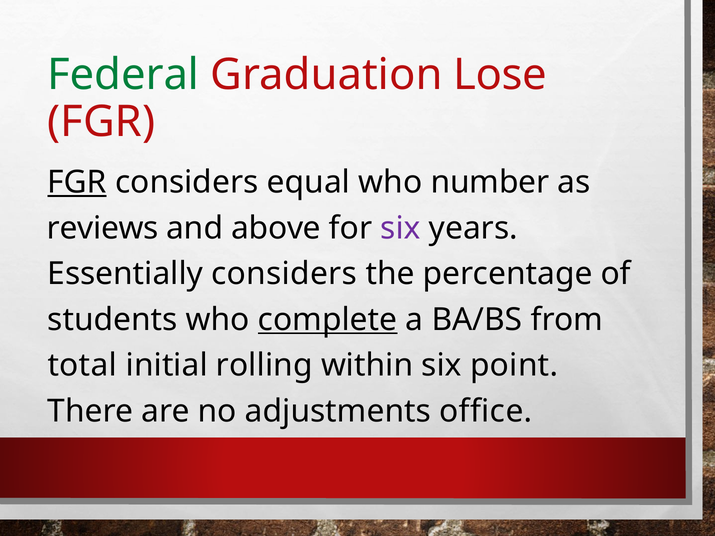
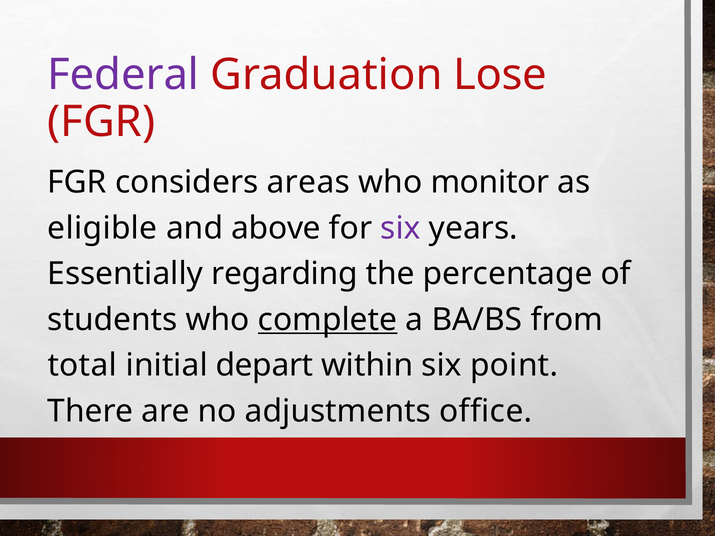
Federal colour: green -> purple (123, 75)
FGR underline: present -> none (77, 182)
equal: equal -> areas (308, 182)
number: number -> monitor (490, 182)
reviews: reviews -> eligible (102, 228)
Essentially considers: considers -> regarding (284, 274)
rolling: rolling -> depart (264, 365)
